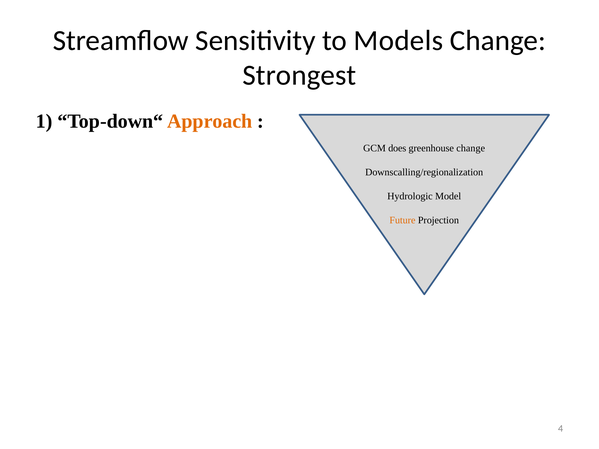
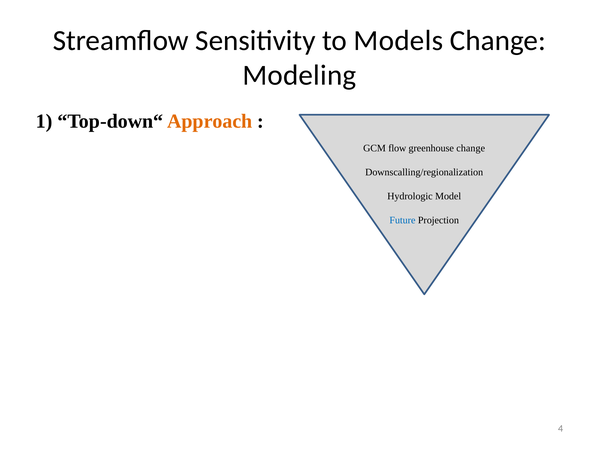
Strongest: Strongest -> Modeling (299, 75)
does: does -> flow (397, 148)
Future colour: orange -> blue (402, 220)
